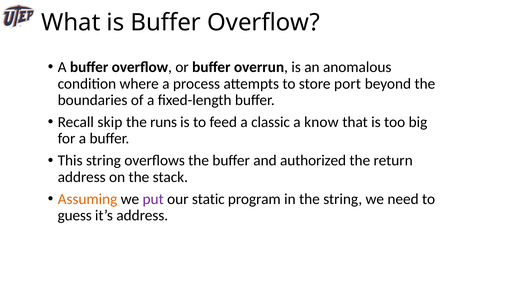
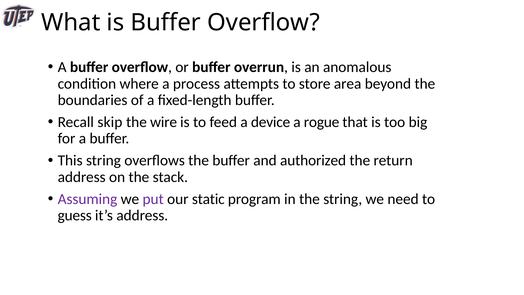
port: port -> area (348, 84)
runs: runs -> wire (164, 122)
classic: classic -> device (271, 122)
know: know -> rogue (322, 122)
Assuming colour: orange -> purple (88, 199)
